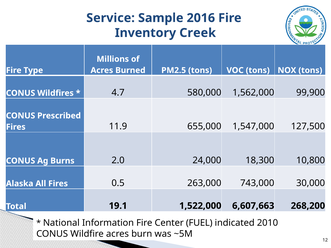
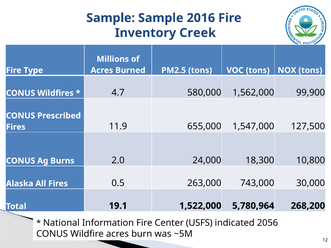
Service: Service -> Sample (111, 18)
6,607,663: 6,607,663 -> 5,780,964 (253, 206)
FUEL: FUEL -> USFS (199, 223)
2010: 2010 -> 2056 (268, 223)
